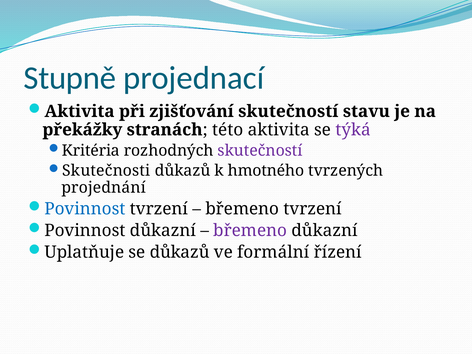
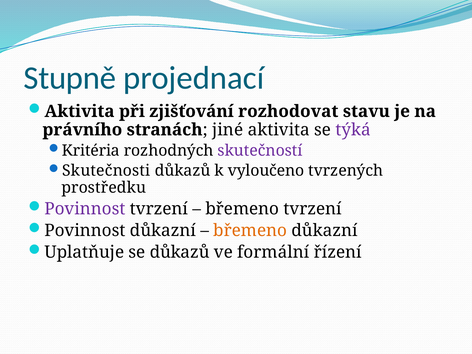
zjišťování skutečností: skutečností -> rozhodovat (288, 111)
překážky: překážky -> právního (82, 130)
této: této -> jiné (228, 130)
hmotného: hmotného -> vyloučeno (266, 171)
projednání: projednání -> prostředku (104, 188)
Povinnost colour: blue -> purple (85, 209)
břemeno colour: purple -> orange (250, 231)
